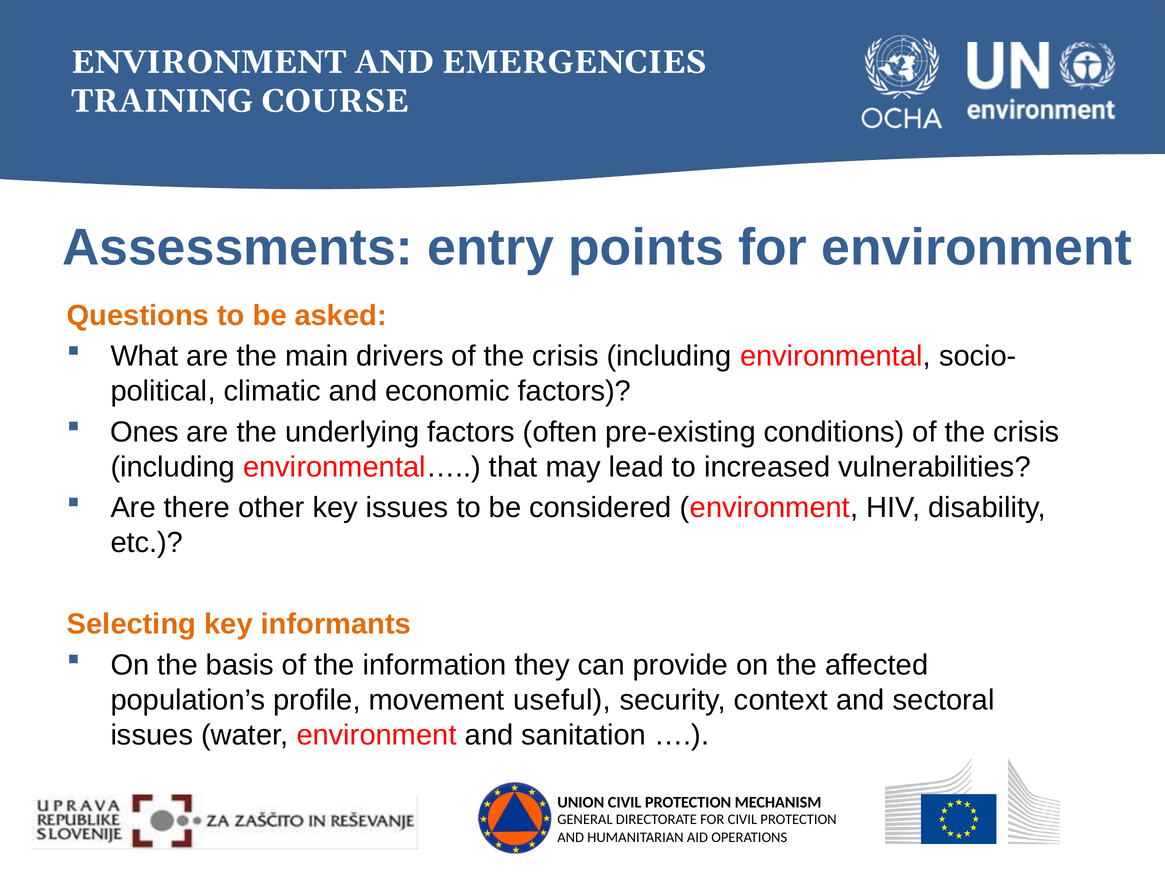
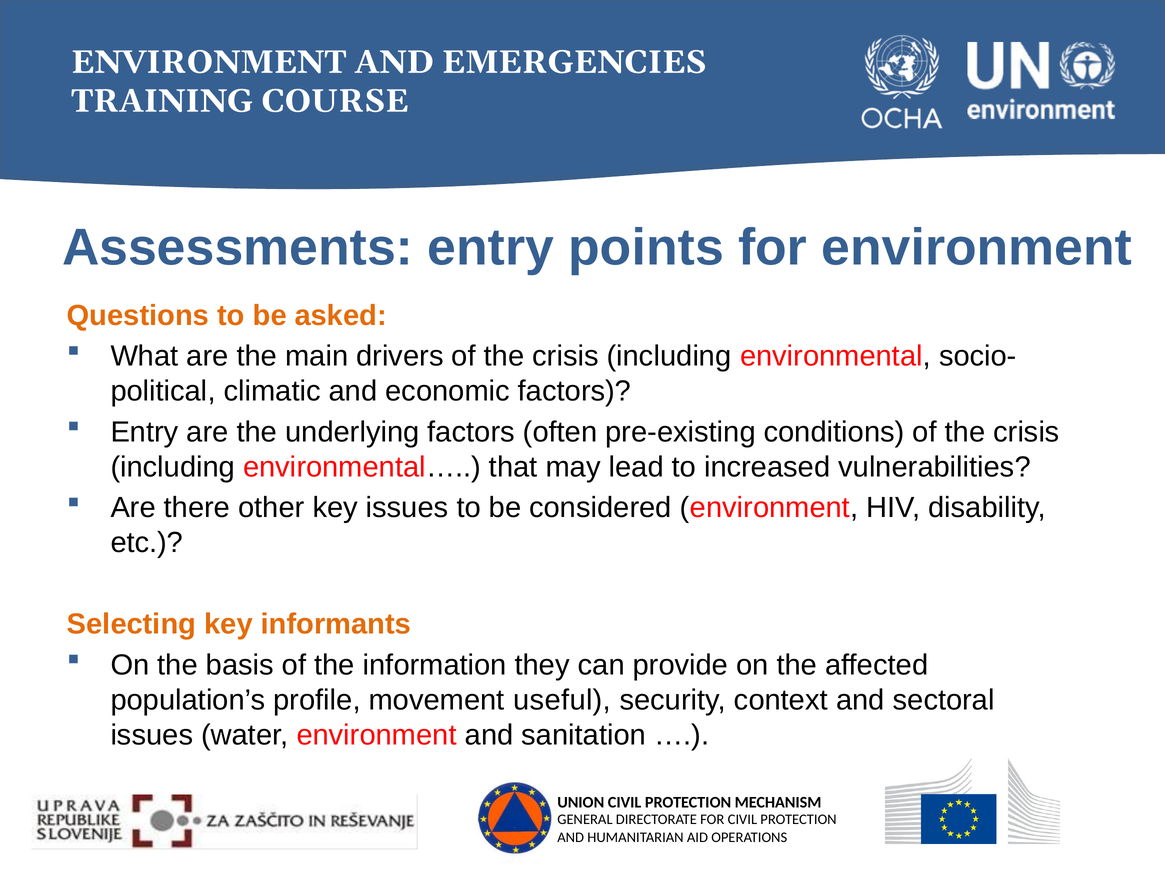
Ones: Ones -> Entry (145, 432)
